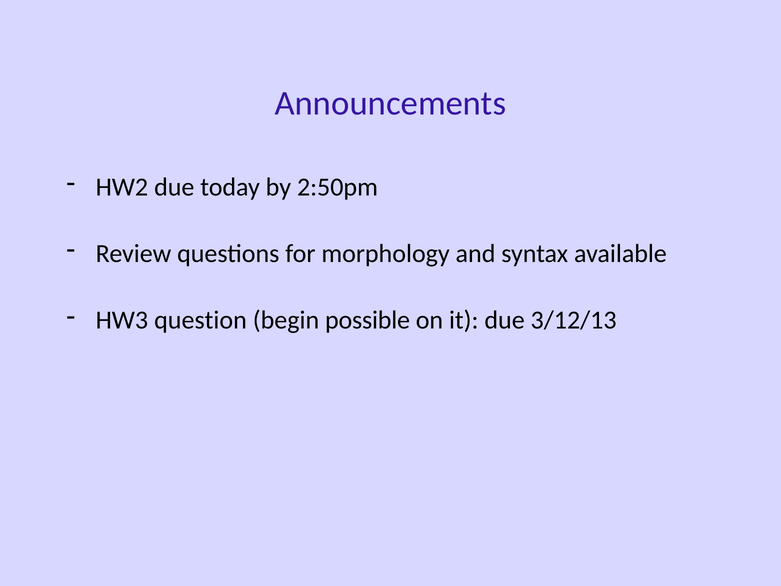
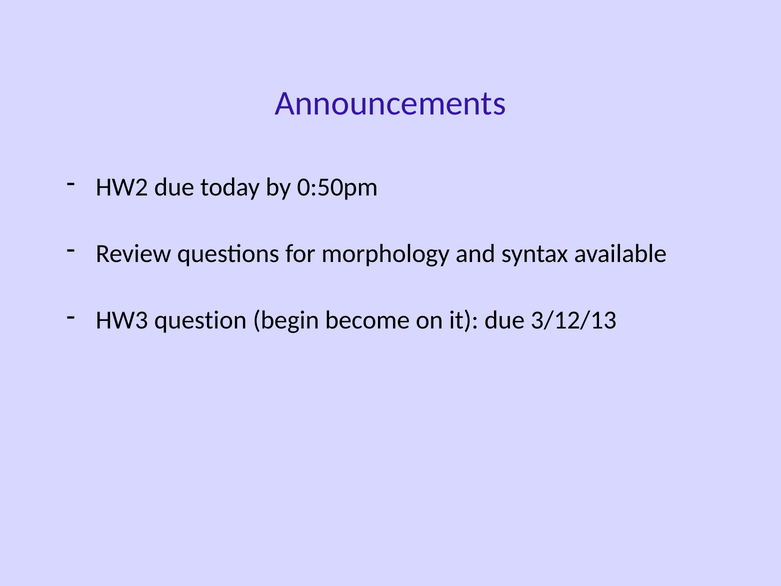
2:50pm: 2:50pm -> 0:50pm (337, 187)
possible: possible -> become (367, 320)
